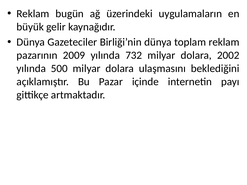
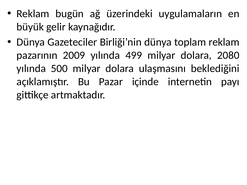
732: 732 -> 499 (134, 55)
2002: 2002 -> 2080 (228, 55)
